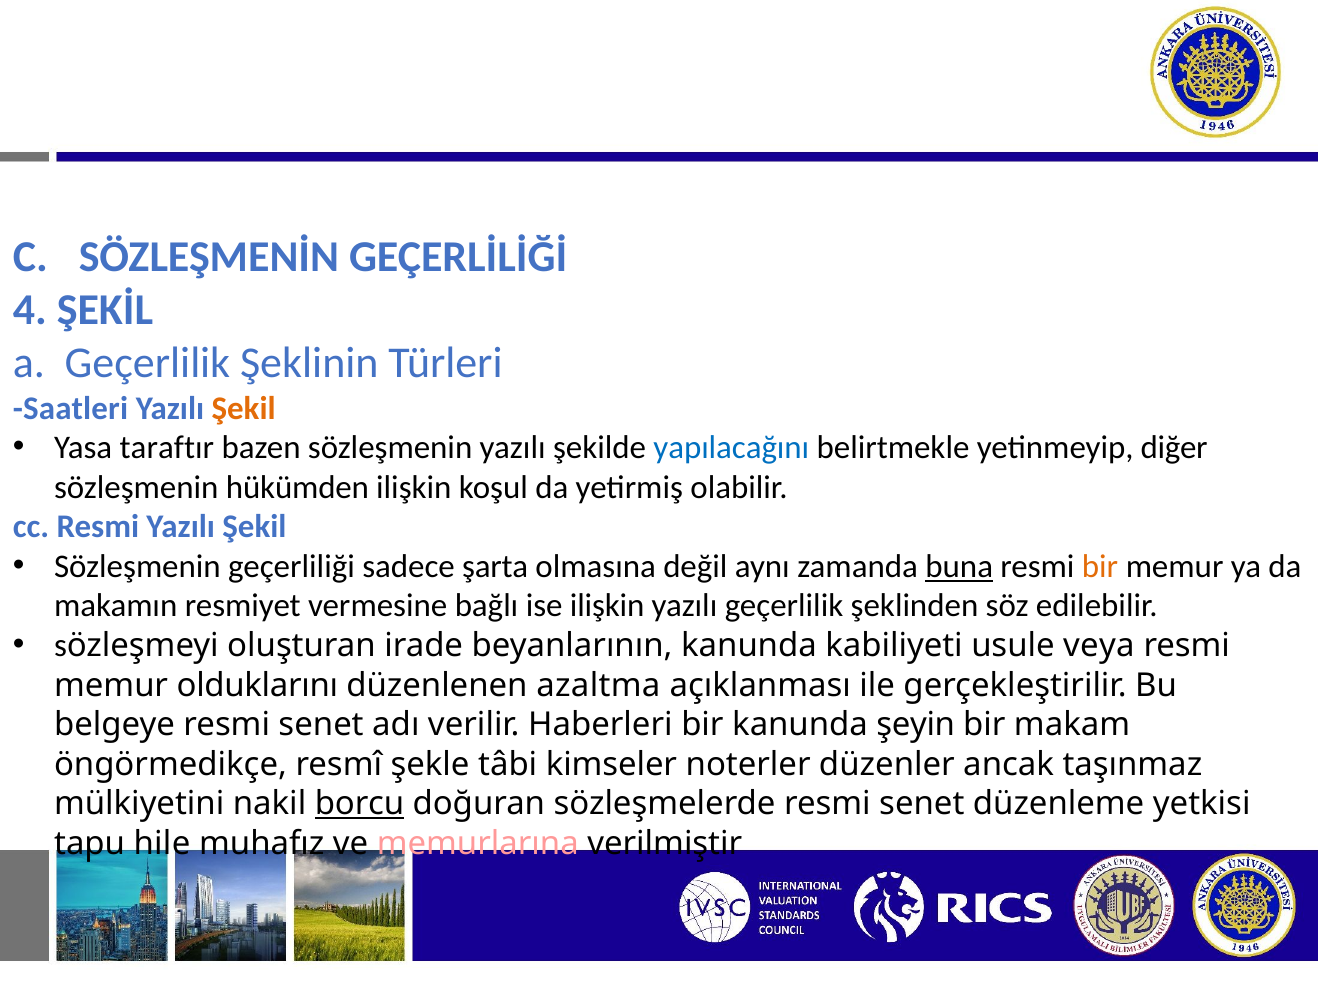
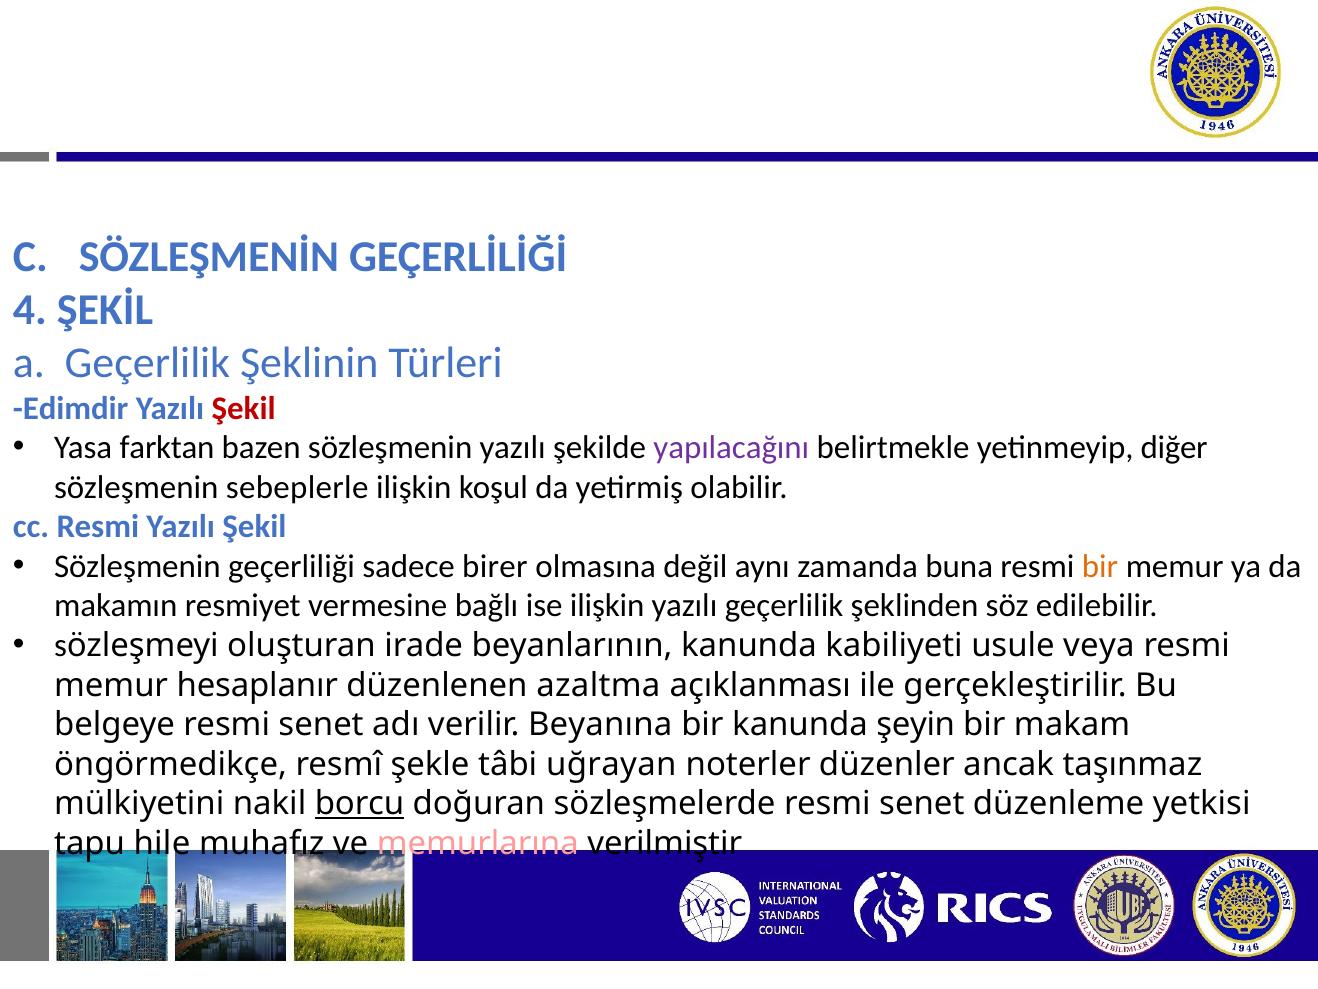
Saatleri: Saatleri -> Edimdir (71, 408)
Şekil colour: orange -> red (244, 408)
taraftır: taraftır -> farktan (167, 448)
yapılacağını colour: blue -> purple (731, 448)
hükümden: hükümden -> sebeplerle (297, 487)
şarta: şarta -> birer (495, 566)
buna underline: present -> none (959, 566)
olduklarını: olduklarını -> hesaplanır (257, 685)
Haberleri: Haberleri -> Beyanına (600, 724)
kimseler: kimseler -> uğrayan (611, 764)
